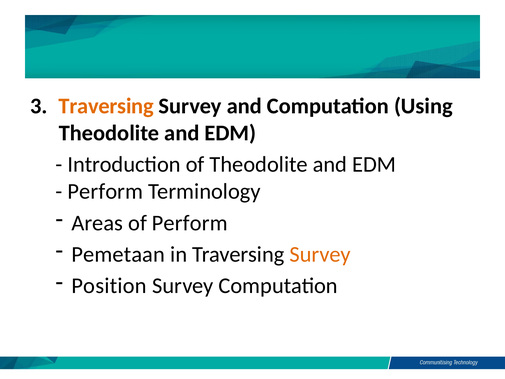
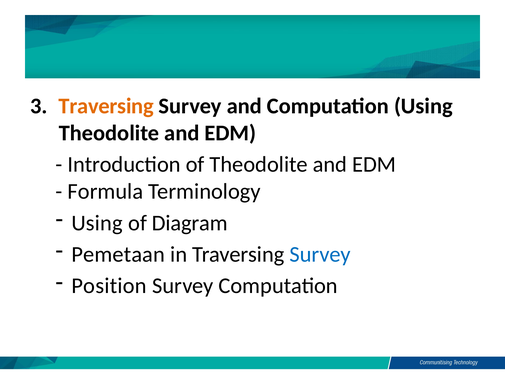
Perform: Perform -> Formula (105, 191)
Areas: Areas -> Using (97, 223)
of Perform: Perform -> Diagram (190, 223)
Survey colour: orange -> blue (320, 254)
